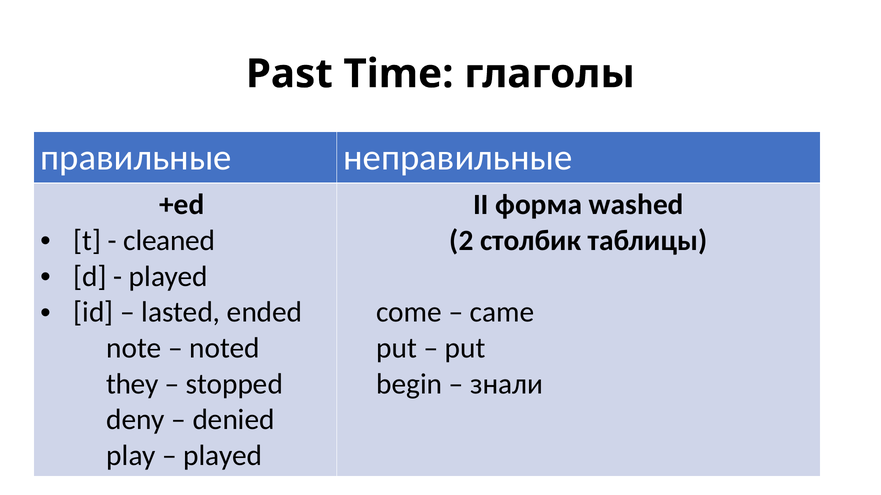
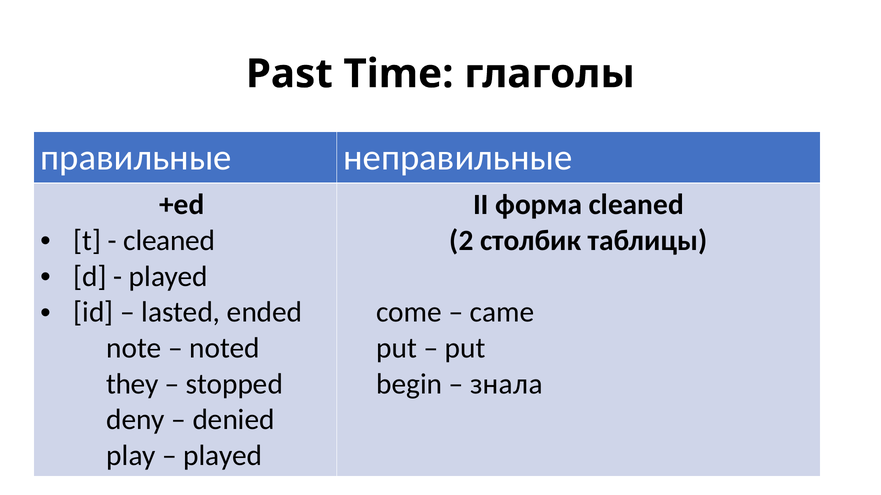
форма washed: washed -> cleaned (636, 205)
знали: знали -> знала (506, 384)
